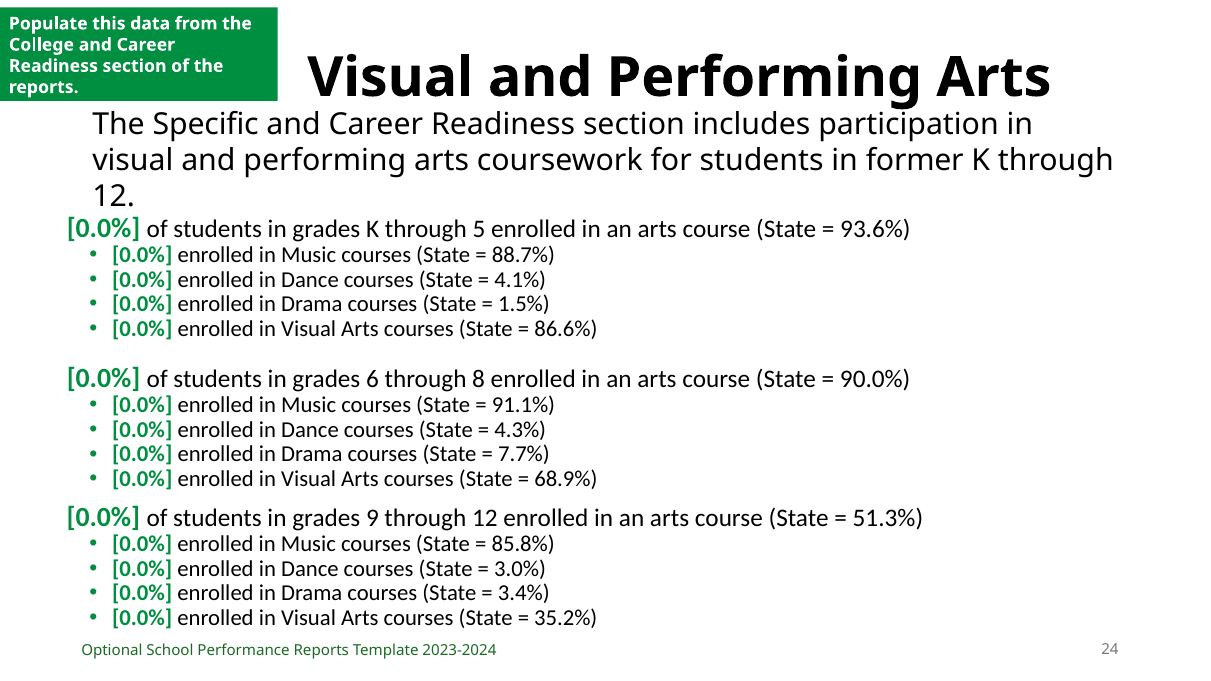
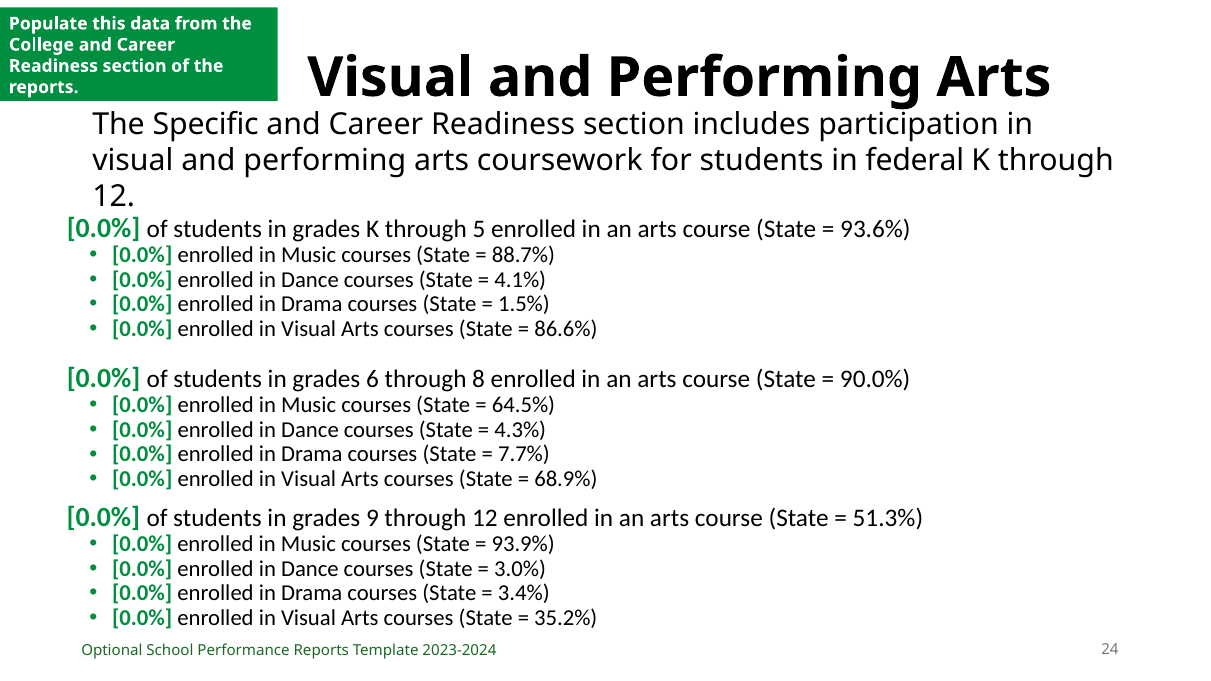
former: former -> federal (915, 161)
91.1%: 91.1% -> 64.5% (523, 405)
85.8%: 85.8% -> 93.9% (523, 544)
